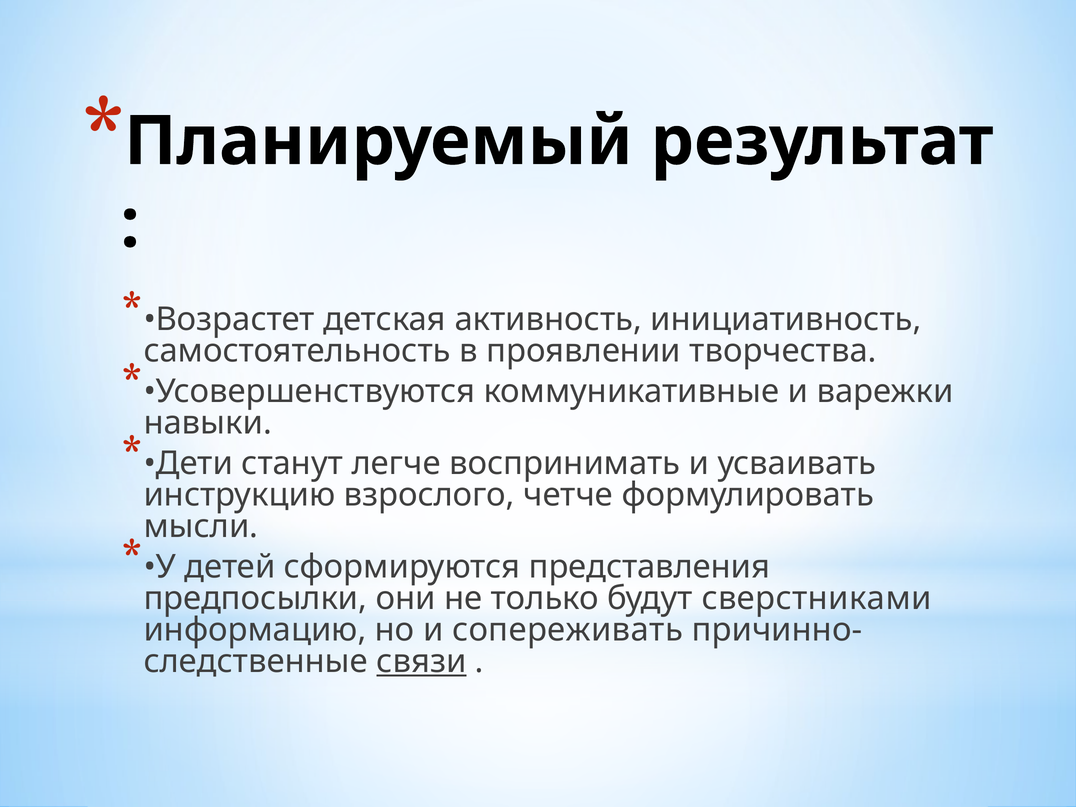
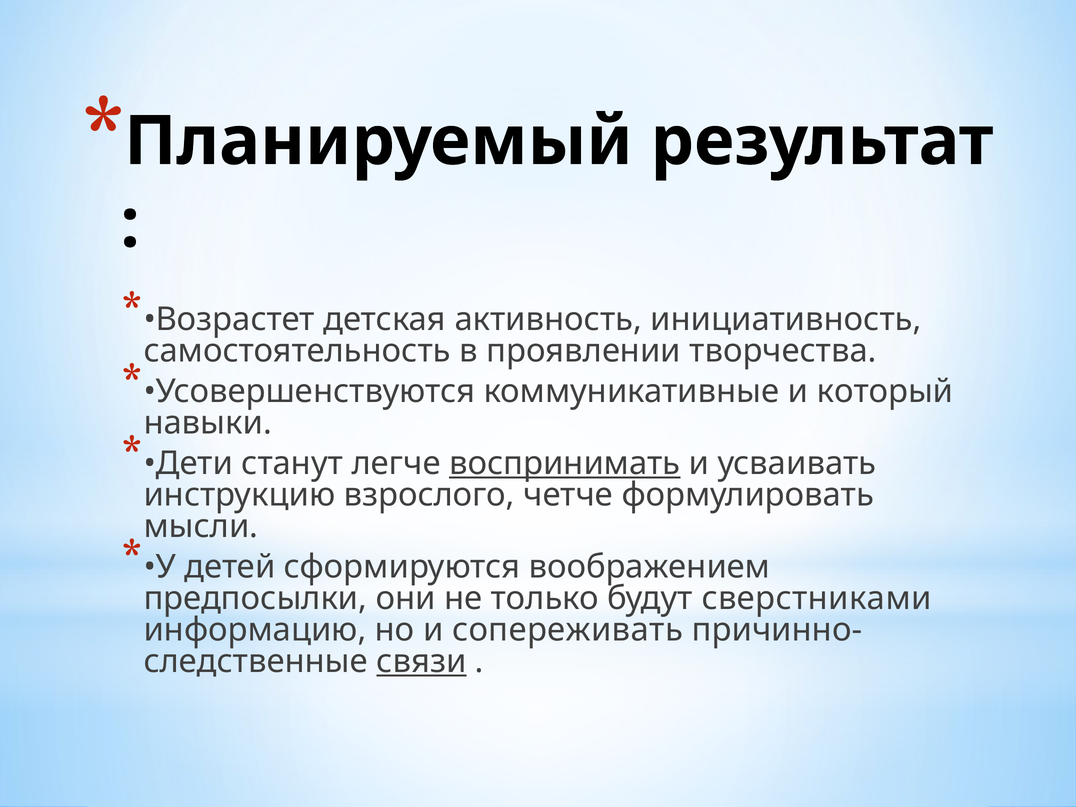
варежки: варежки -> который (885, 391)
воспринимать underline: none -> present (565, 463)
представления: представления -> воображением (649, 567)
